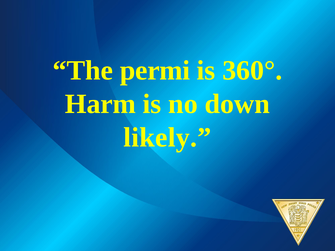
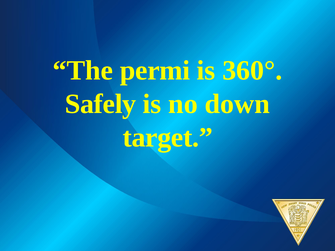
Harm: Harm -> Safely (100, 104)
likely: likely -> target (168, 138)
